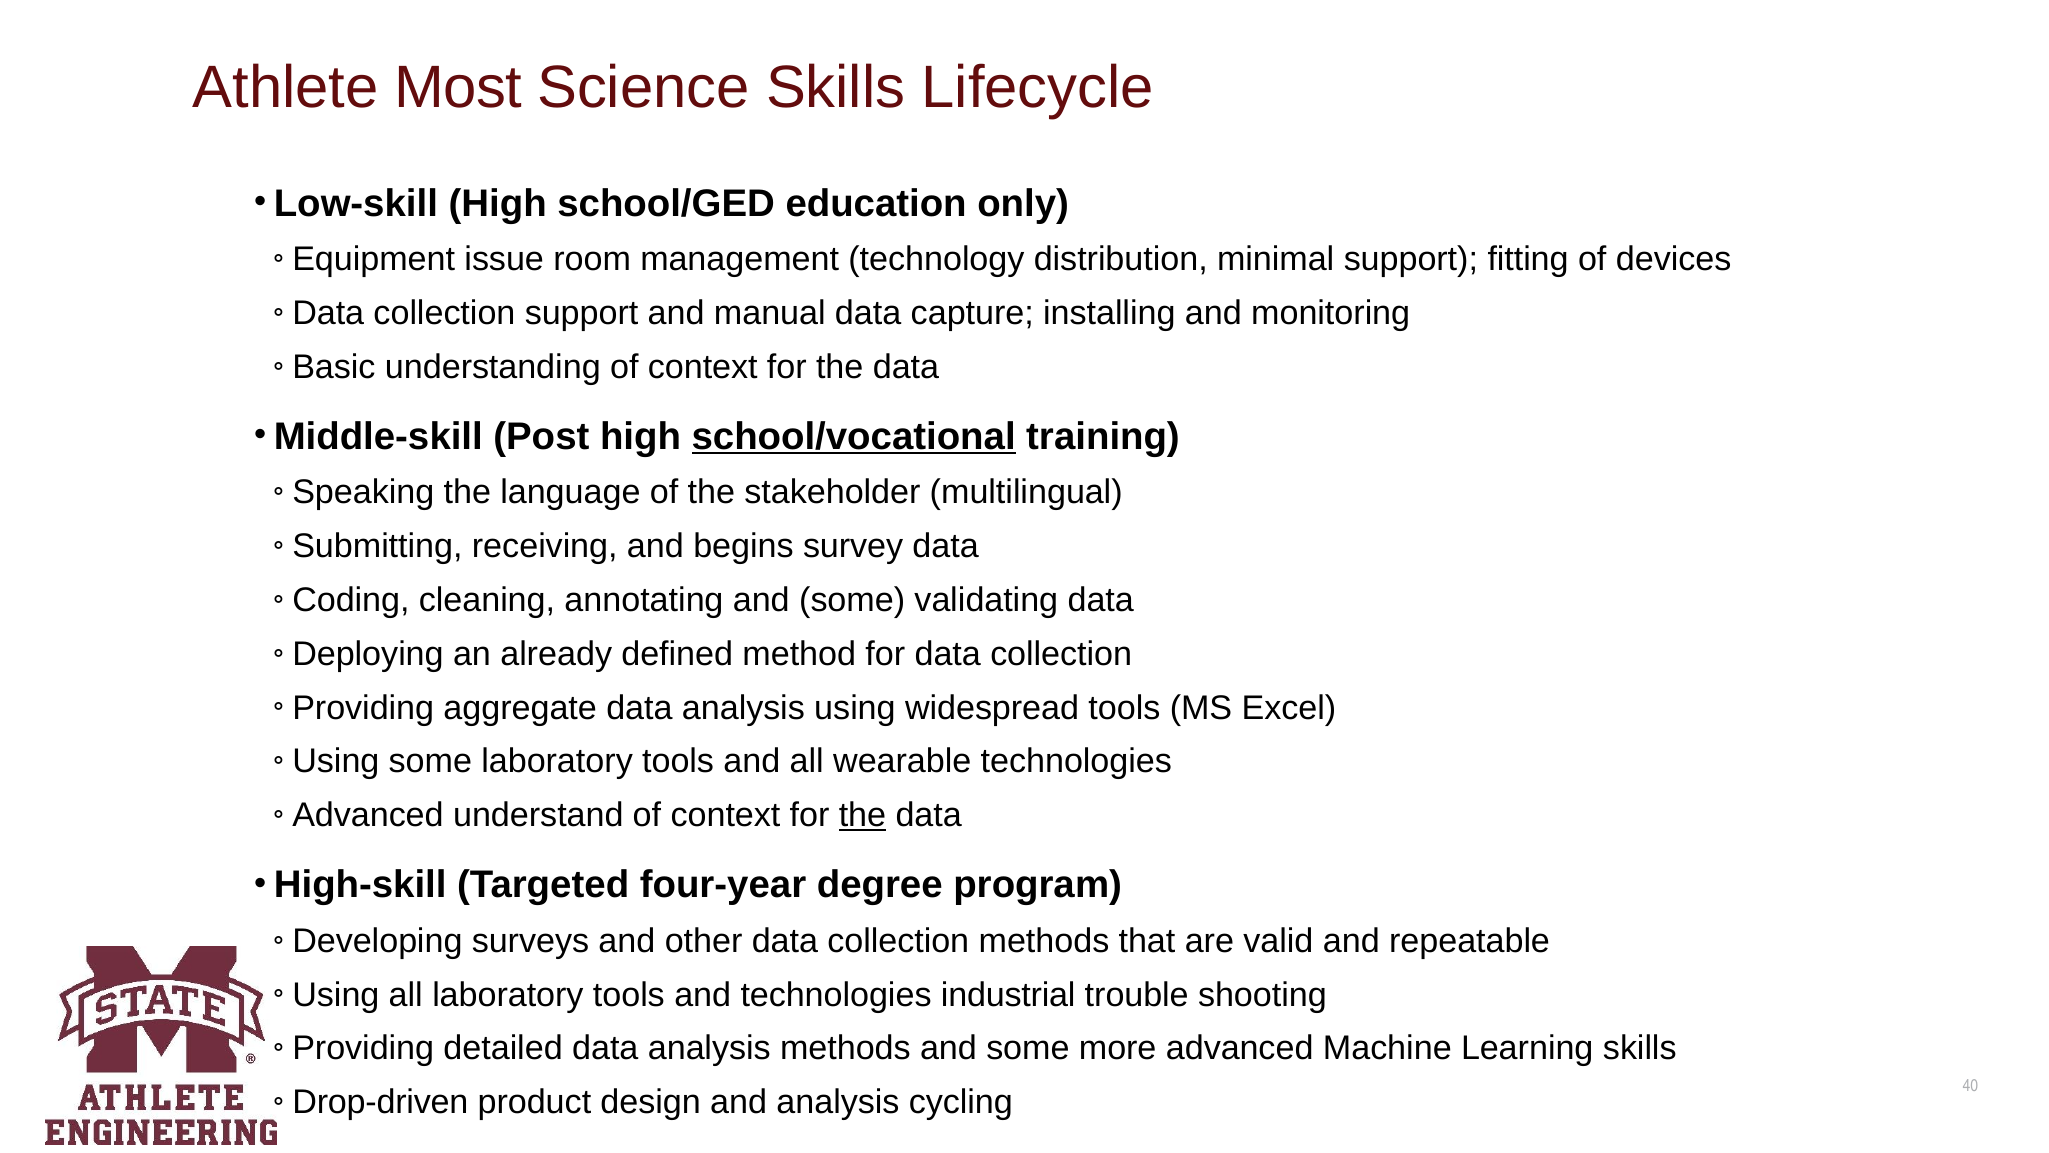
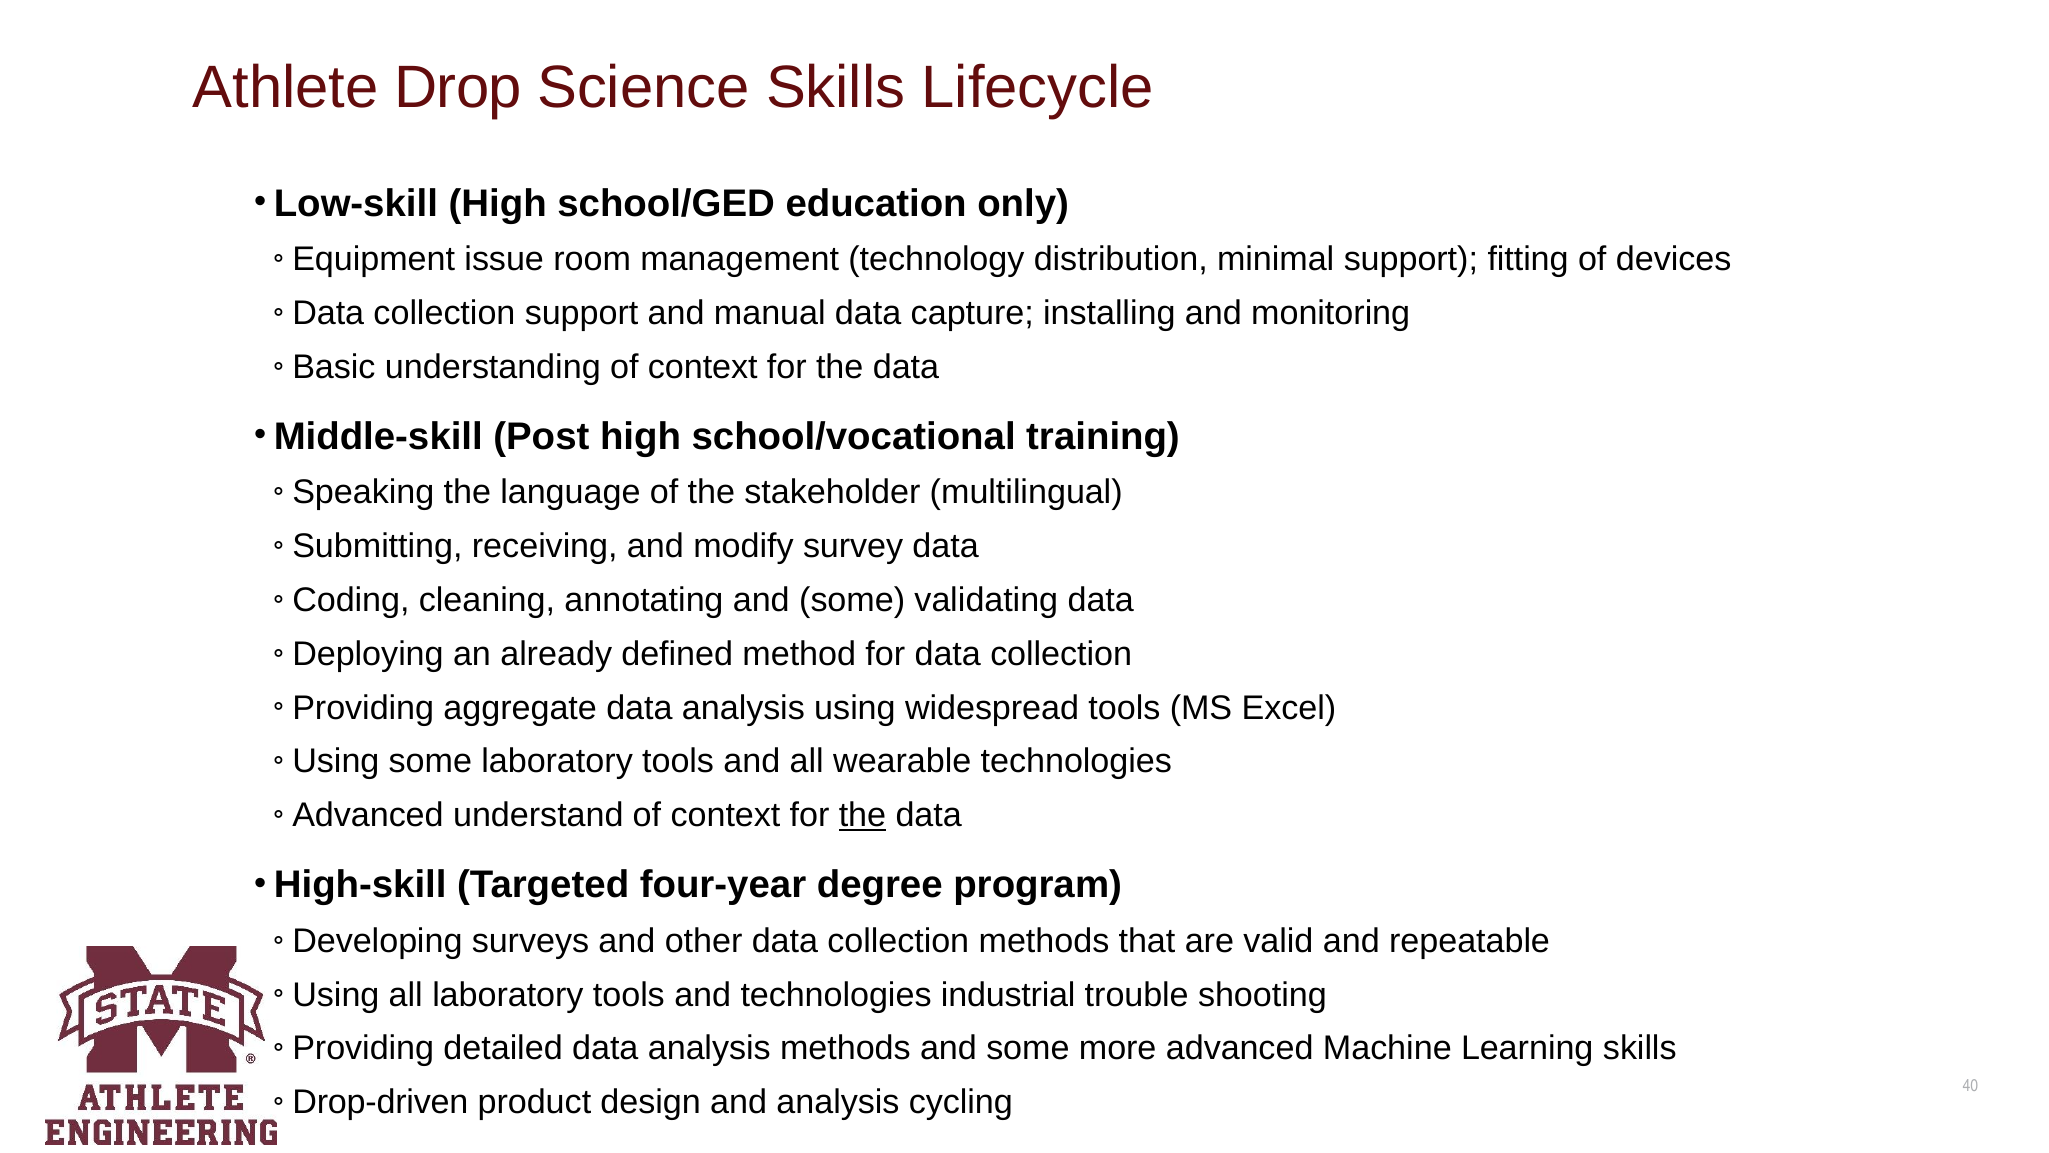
Most: Most -> Drop (458, 88)
school/vocational underline: present -> none (854, 436)
begins: begins -> modify (743, 546)
